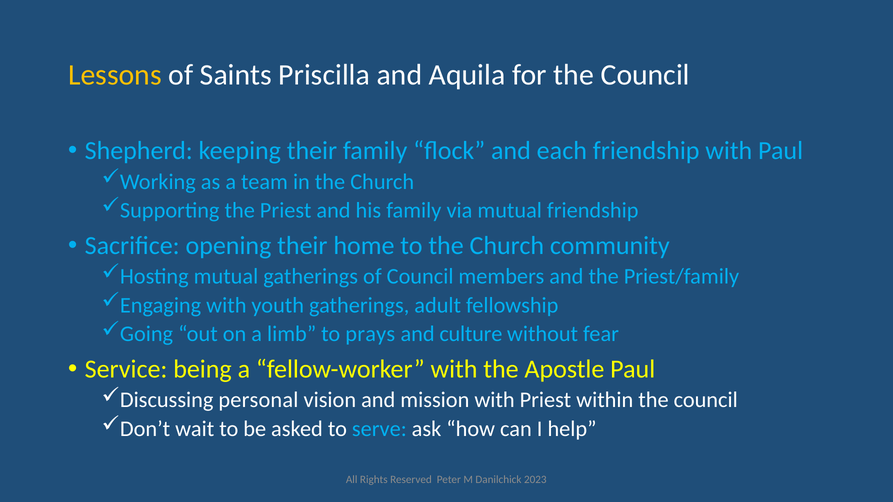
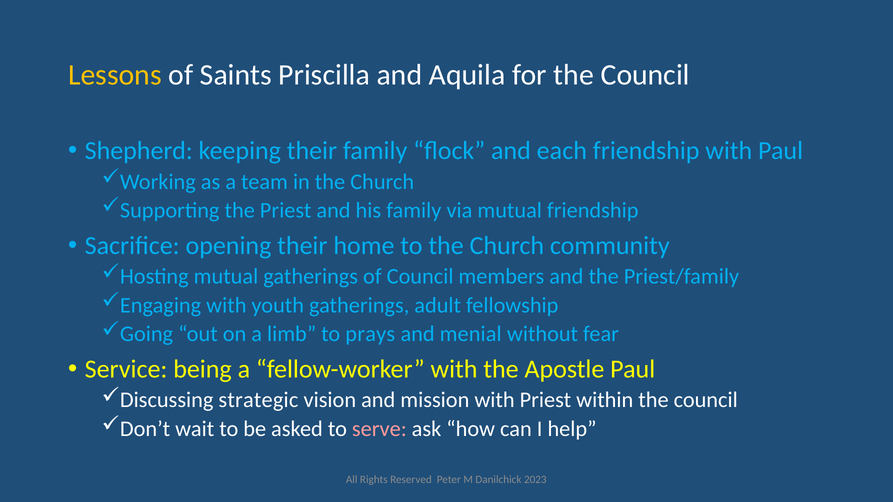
culture: culture -> menial (471, 334)
personal: personal -> strategic (258, 400)
serve colour: light blue -> pink (379, 429)
